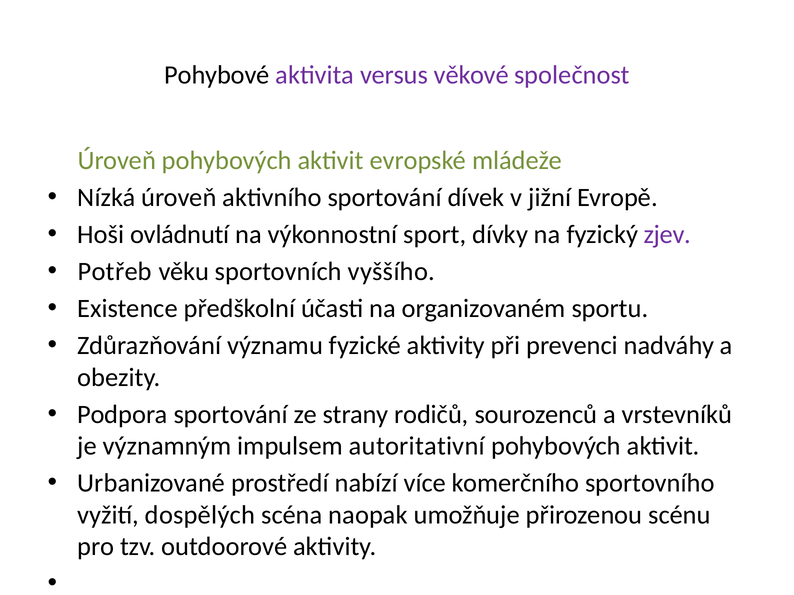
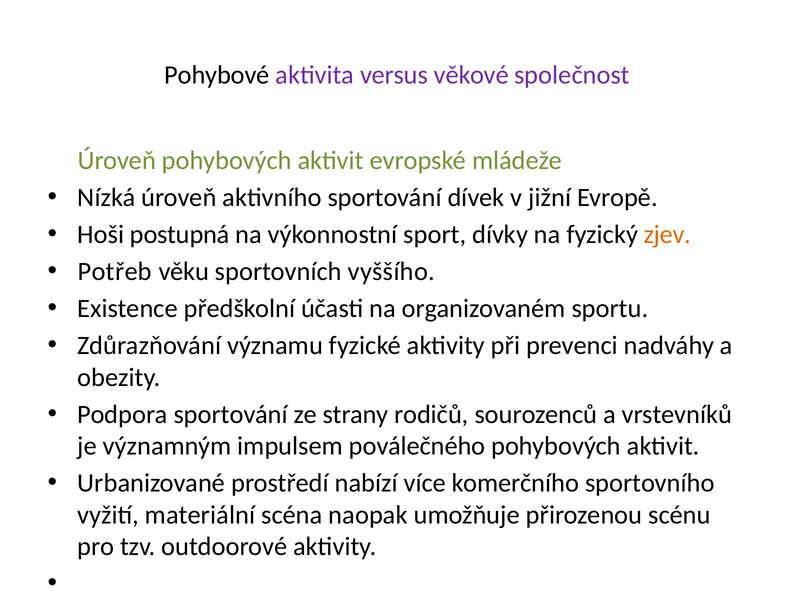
ovládnutí: ovládnutí -> postupná (180, 235)
zjev colour: purple -> orange (667, 235)
autoritativní: autoritativní -> poválečného (417, 446)
dospělých: dospělých -> materiální (200, 515)
